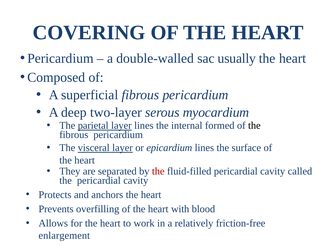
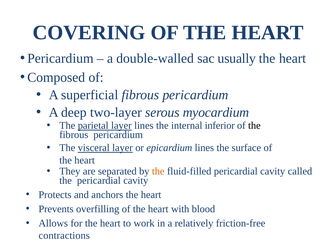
formed: formed -> inferior (220, 126)
the colour: red -> orange (158, 171)
enlargement: enlargement -> contractions (64, 236)
